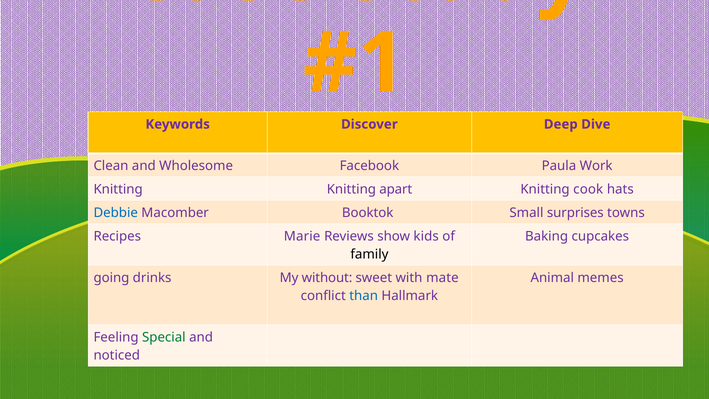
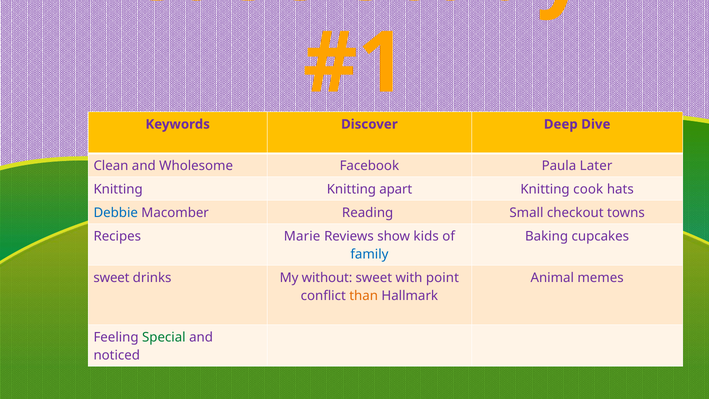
Work: Work -> Later (596, 166)
Booktok: Booktok -> Reading (368, 213)
surprises: surprises -> checkout (575, 213)
family colour: black -> blue (369, 254)
going: going -> sweet (111, 278)
mate: mate -> point (442, 278)
than colour: blue -> orange (364, 296)
